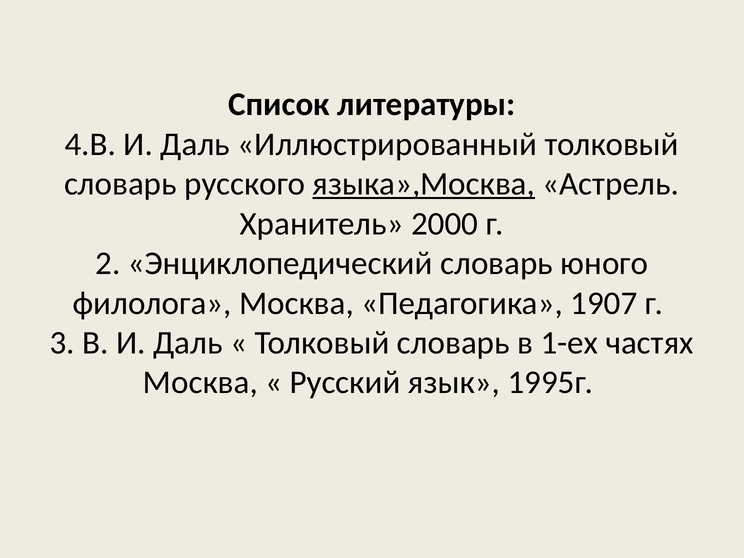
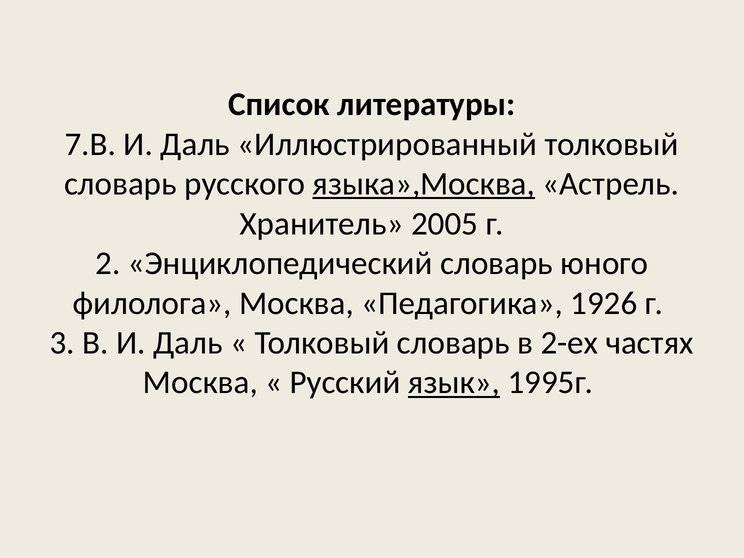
4.В: 4.В -> 7.В (90, 144)
2000: 2000 -> 2005 (445, 224)
1907: 1907 -> 1926 (604, 303)
1-ех: 1-ех -> 2-ех (569, 343)
язык underline: none -> present (454, 383)
